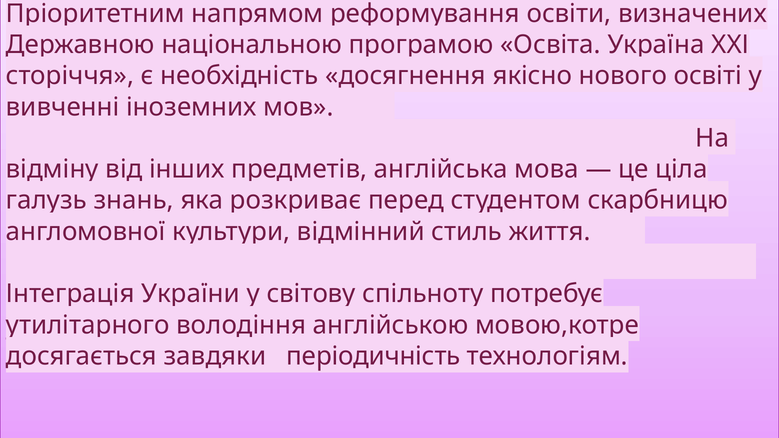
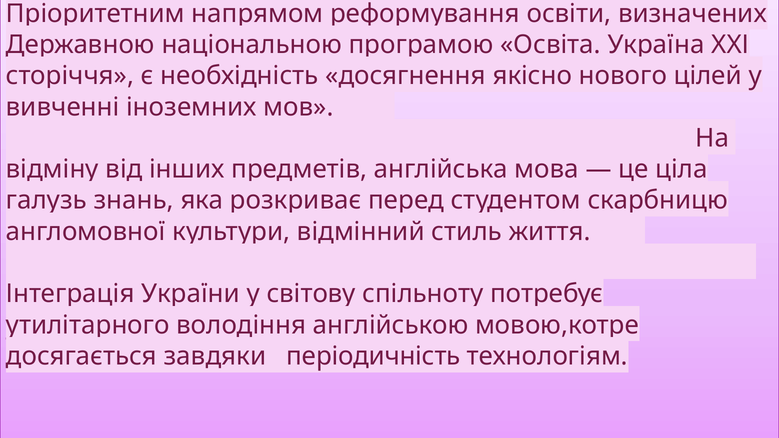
освіті: освіті -> цілей (708, 76)
